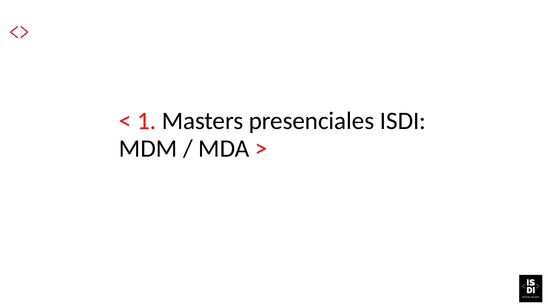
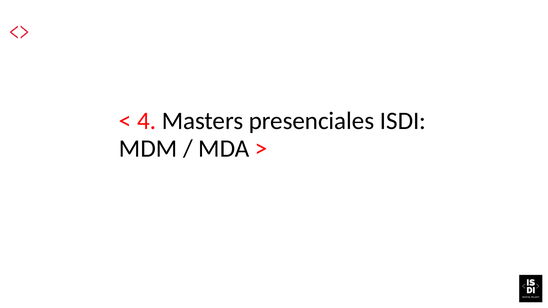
1: 1 -> 4 (147, 121)
